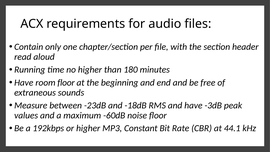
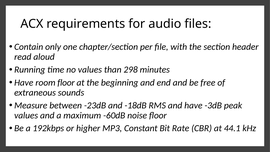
no higher: higher -> values (90, 70)
180: 180 -> 298 (131, 70)
